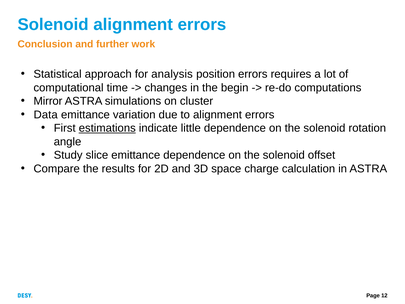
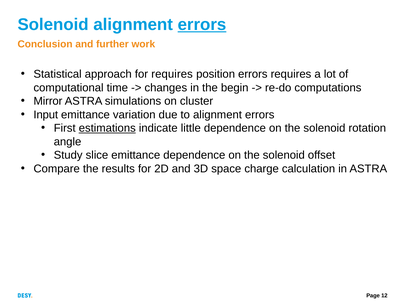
errors underline: none -> present (202, 24)
for analysis: analysis -> requires (172, 74)
Data: Data -> Input (46, 115)
